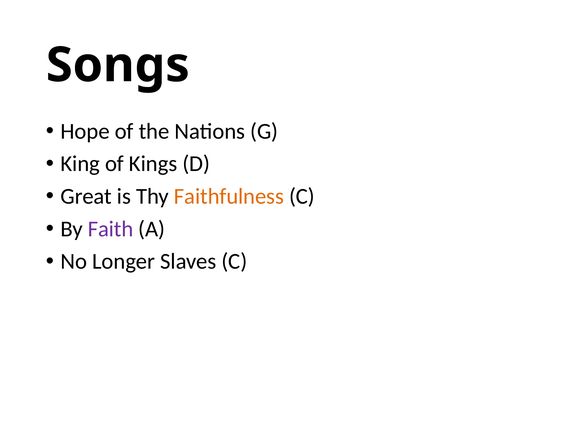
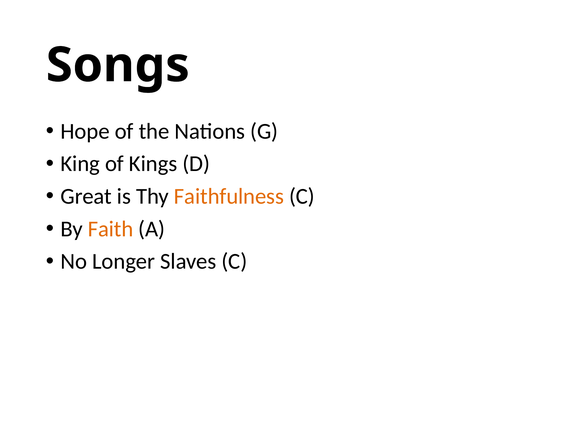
Faith colour: purple -> orange (111, 229)
